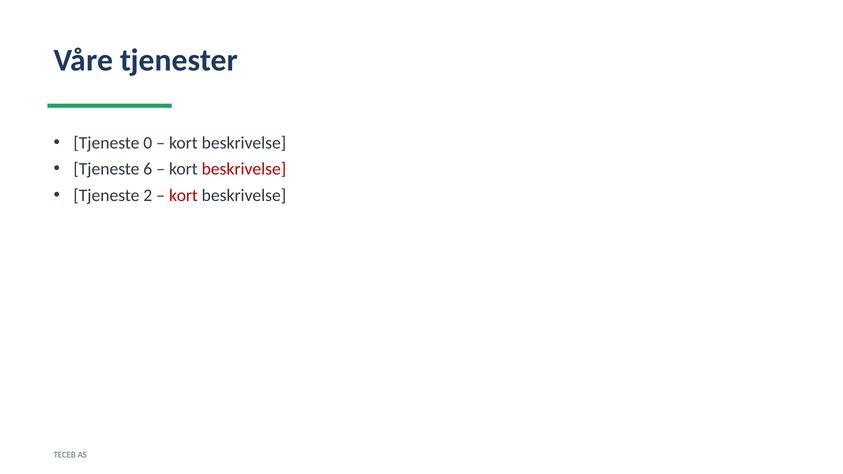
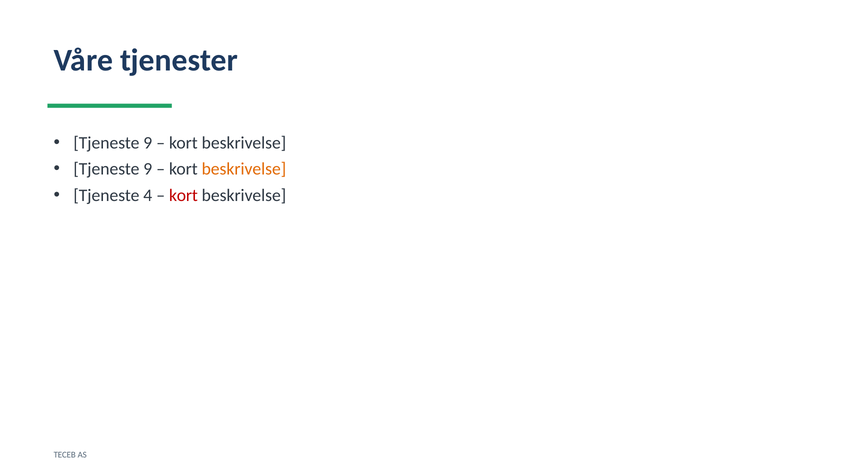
0: 0 -> 9 (148, 143)
6: 6 -> 9 (148, 169)
beskrivelse colour: red -> orange (244, 169)
2: 2 -> 4 (148, 195)
